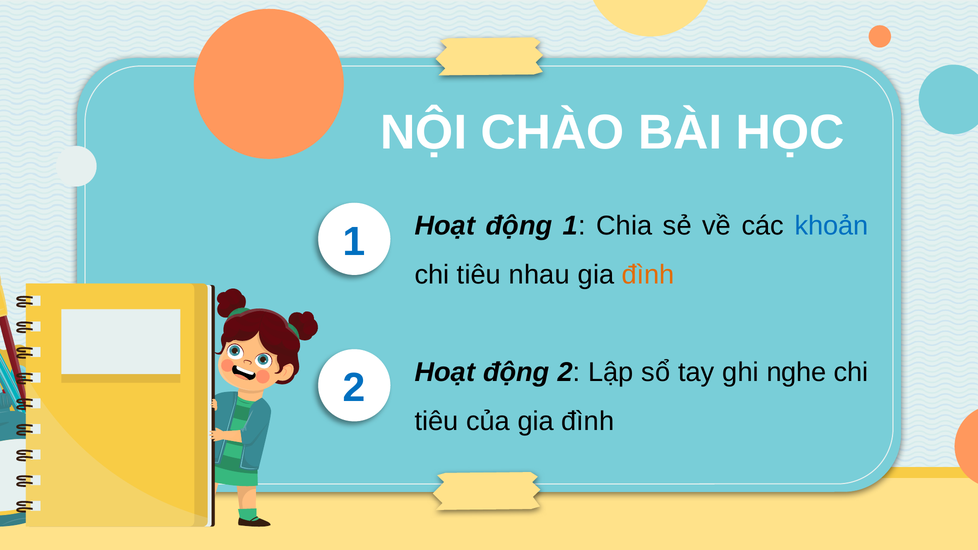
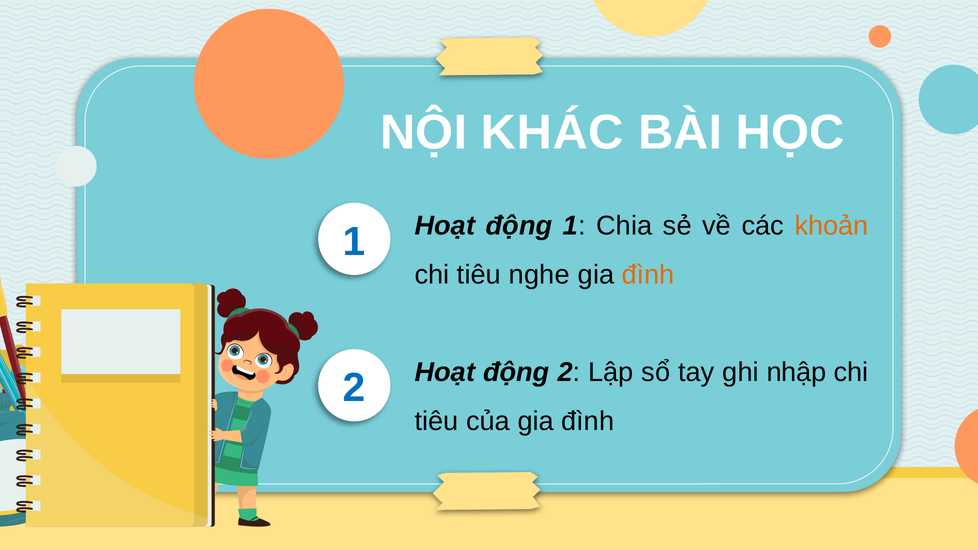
CHÀO: CHÀO -> KHÁC (552, 133)
khoản colour: blue -> orange (832, 226)
nhau: nhau -> nghe (539, 275)
nghe: nghe -> nhập (796, 372)
